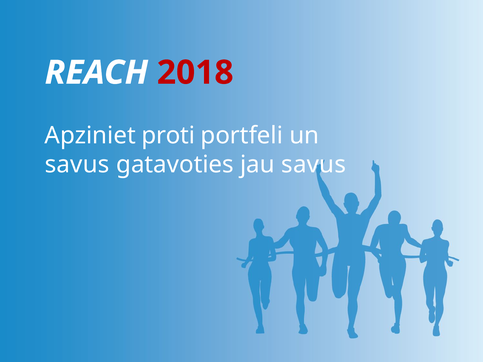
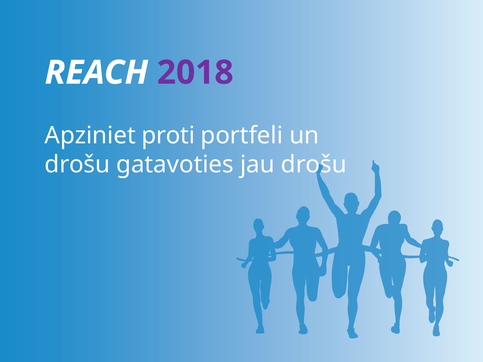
2018 colour: red -> purple (195, 73)
savus: savus -> drošu (77, 165)
jau savus: savus -> drošu (314, 165)
